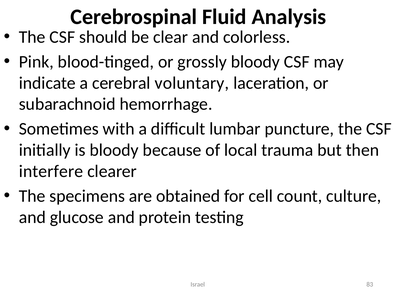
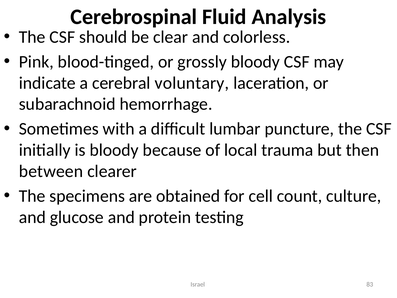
interfere: interfere -> between (51, 171)
